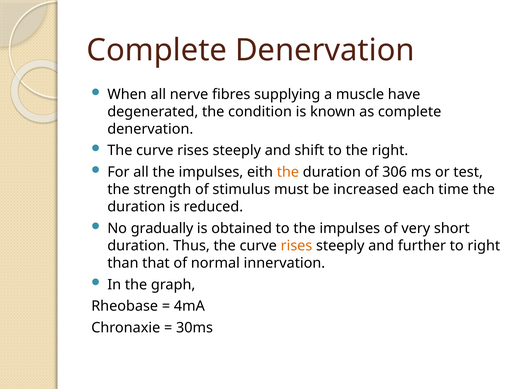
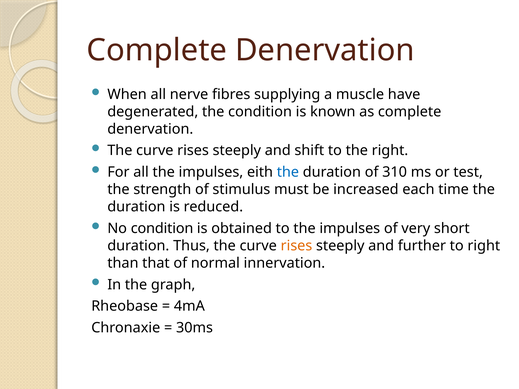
the colour: orange -> blue (288, 172)
306: 306 -> 310 (395, 172)
No gradually: gradually -> condition (162, 229)
